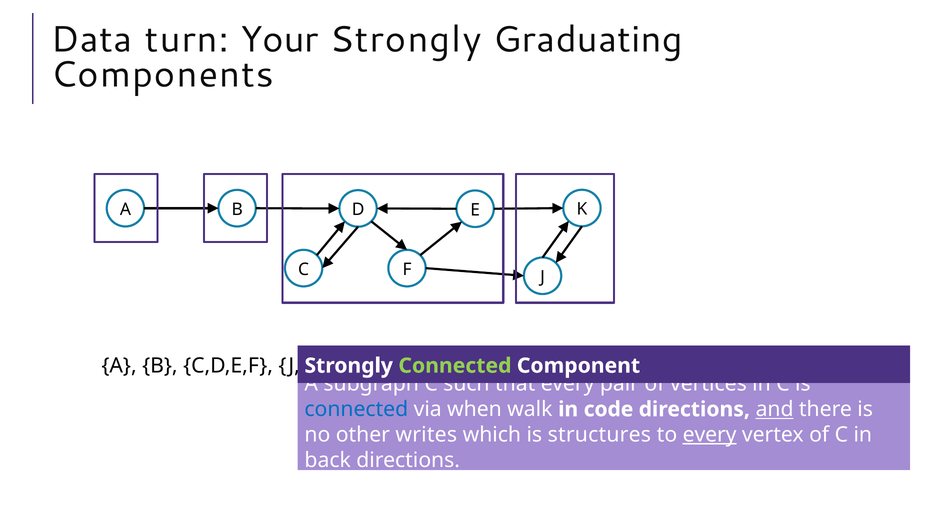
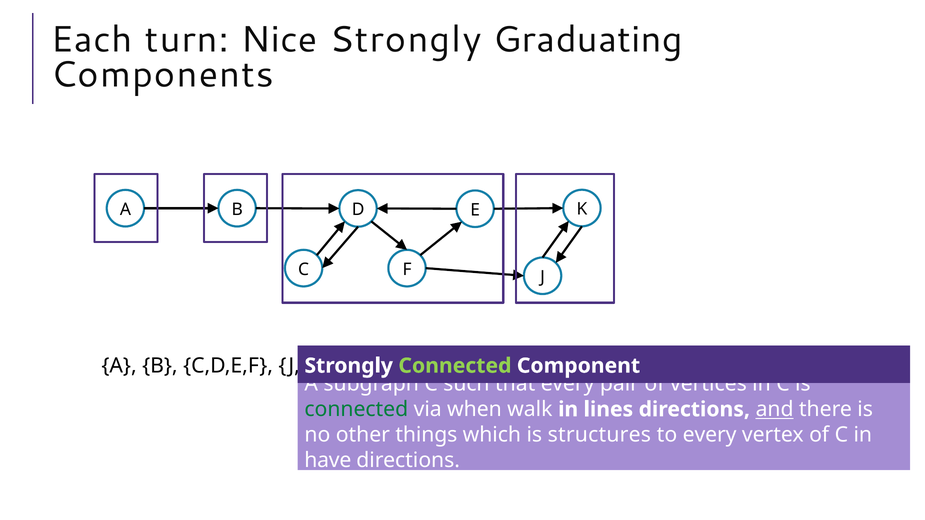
Data: Data -> Each (92, 39)
Your: Your -> Nice (279, 39)
connected colour: blue -> green (356, 410)
code: code -> lines (608, 410)
writes: writes -> things (426, 435)
every underline: present -> none (710, 435)
back: back -> have (328, 460)
